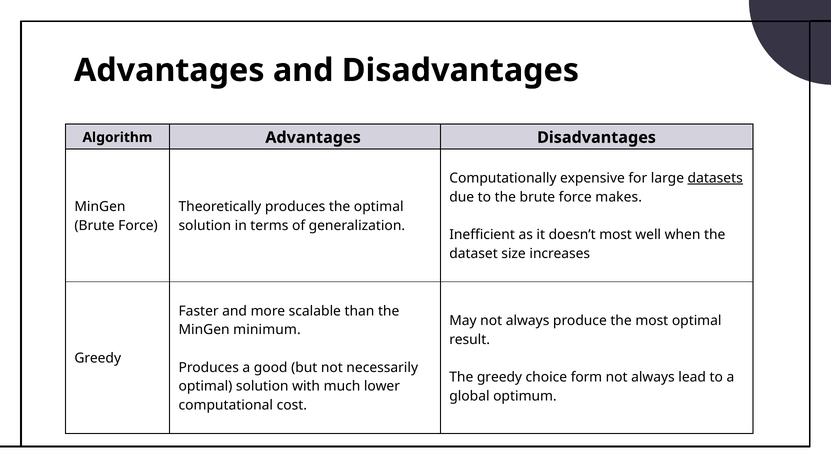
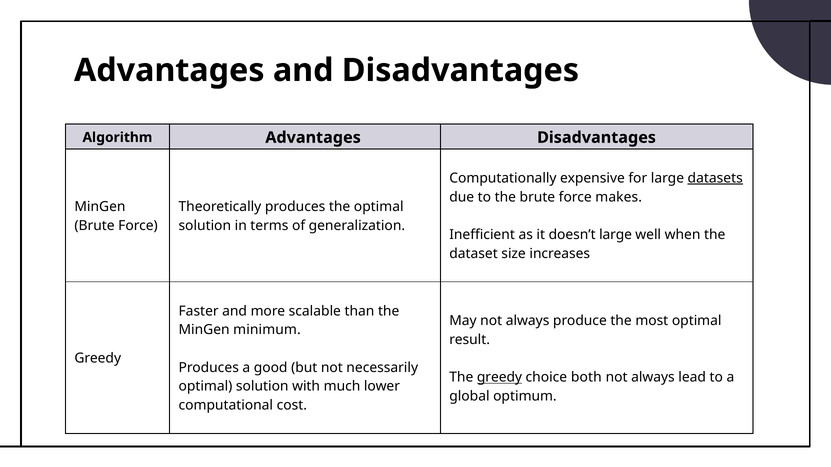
doesn’t most: most -> large (616, 235)
greedy underline: none -> present (499, 378)
form: form -> both (586, 378)
